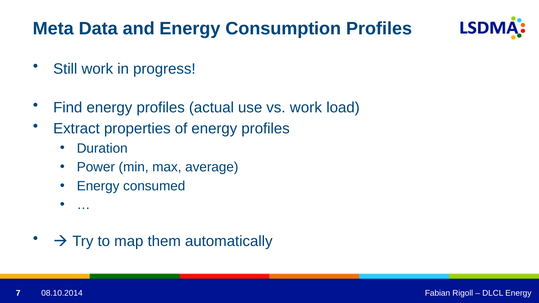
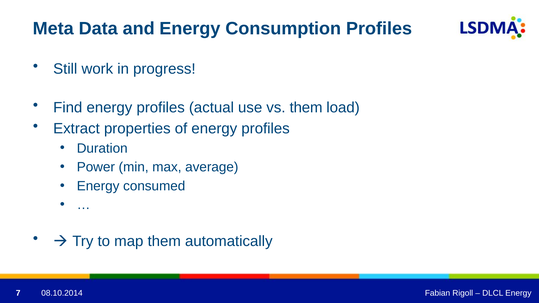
vs work: work -> them (306, 108)
